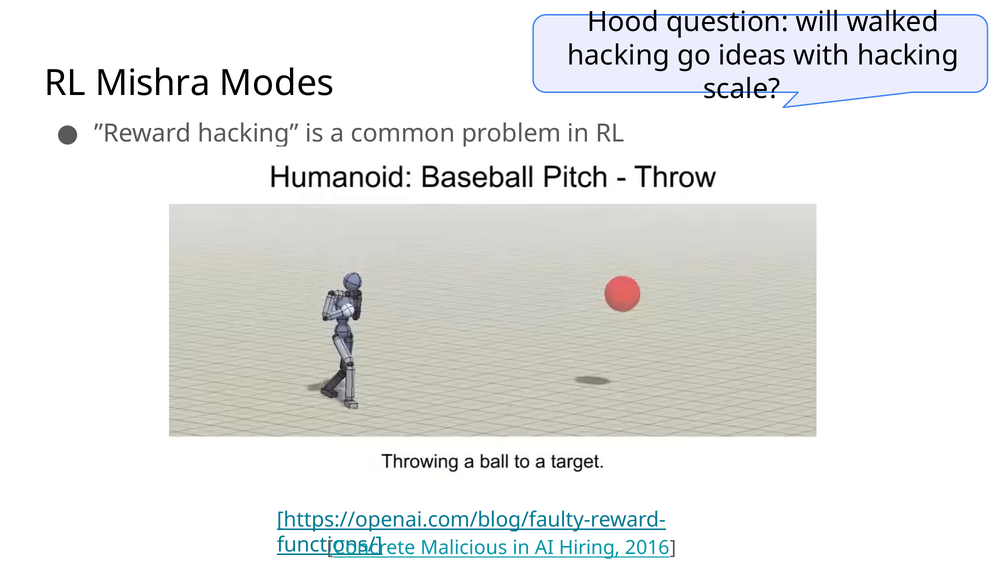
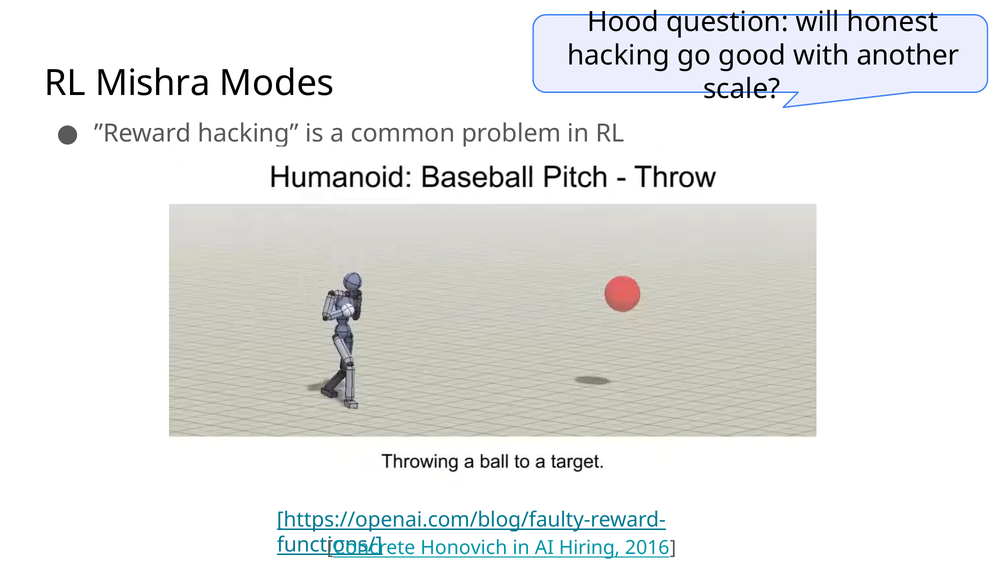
walked: walked -> honest (893, 22)
ideas: ideas -> good (752, 55)
with hacking: hacking -> another (908, 55)
Malicious: Malicious -> Honovich (464, 548)
